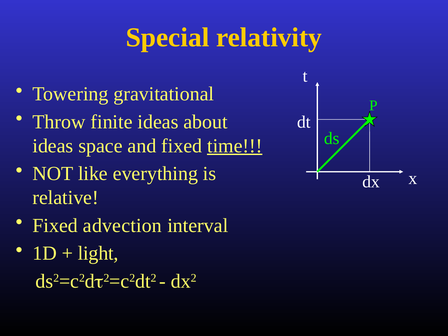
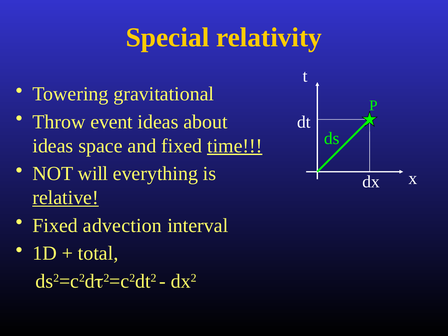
finite: finite -> event (112, 122)
like: like -> will (93, 174)
relative underline: none -> present (66, 198)
light: light -> total (98, 253)
